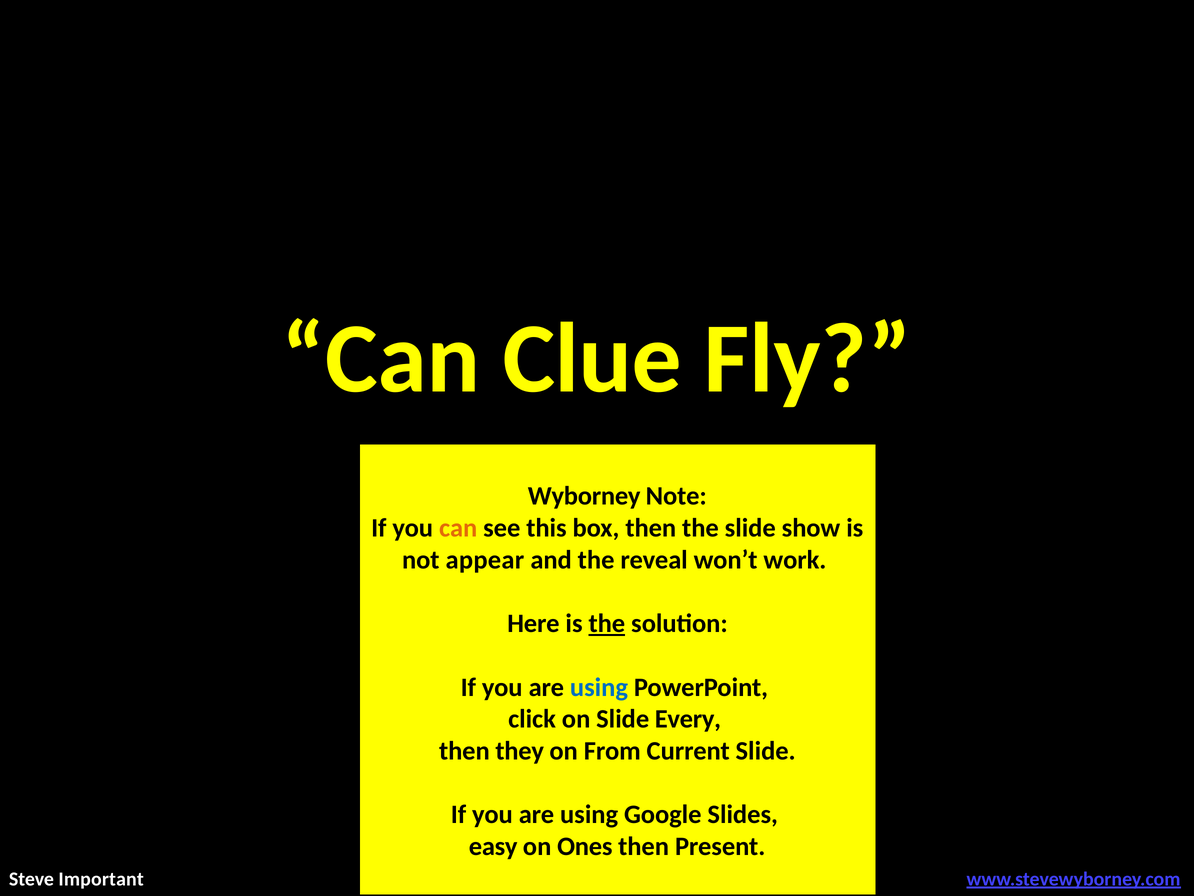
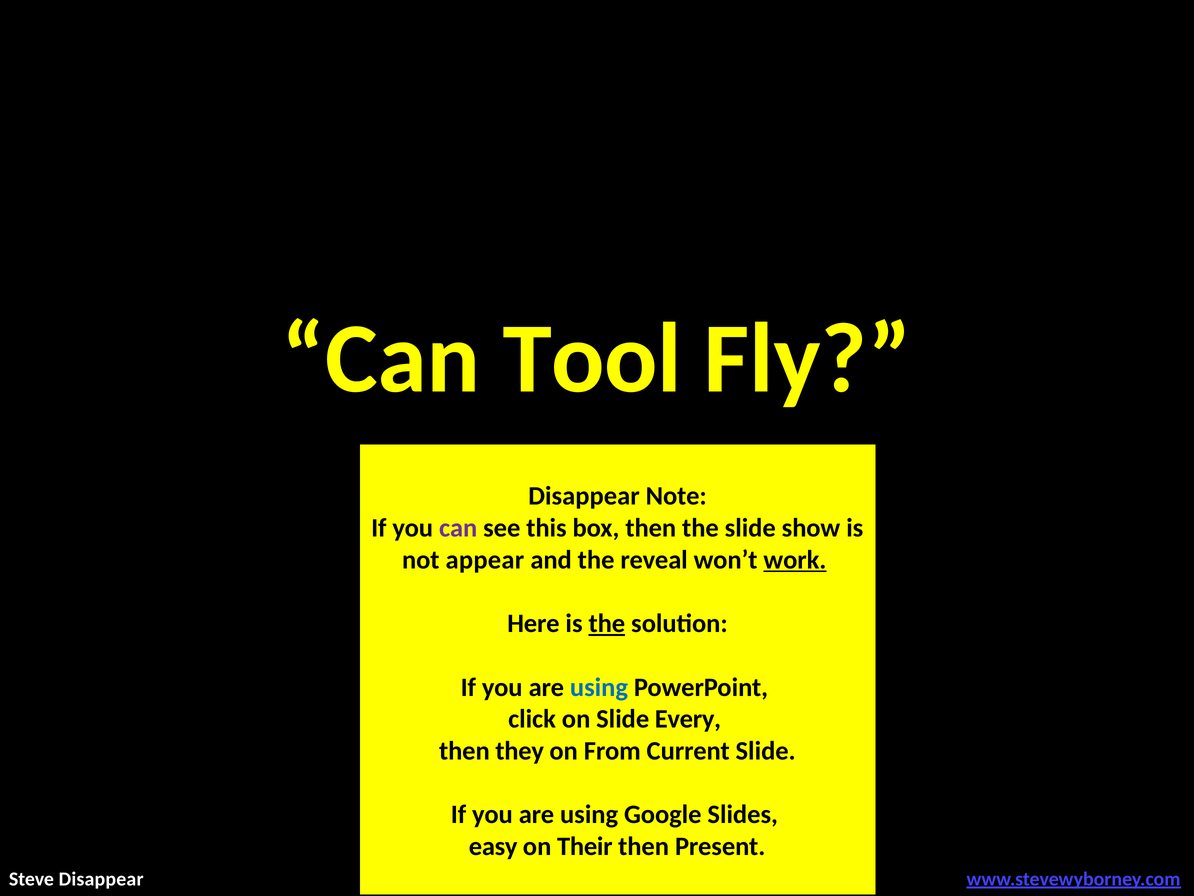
Clue: Clue -> Tool (592, 359)
Wyborney: Wyborney -> Disappear (584, 496)
can colour: orange -> purple (458, 528)
work underline: none -> present (795, 560)
Ones: Ones -> Their (585, 846)
Steve Important: Important -> Disappear (101, 879)
